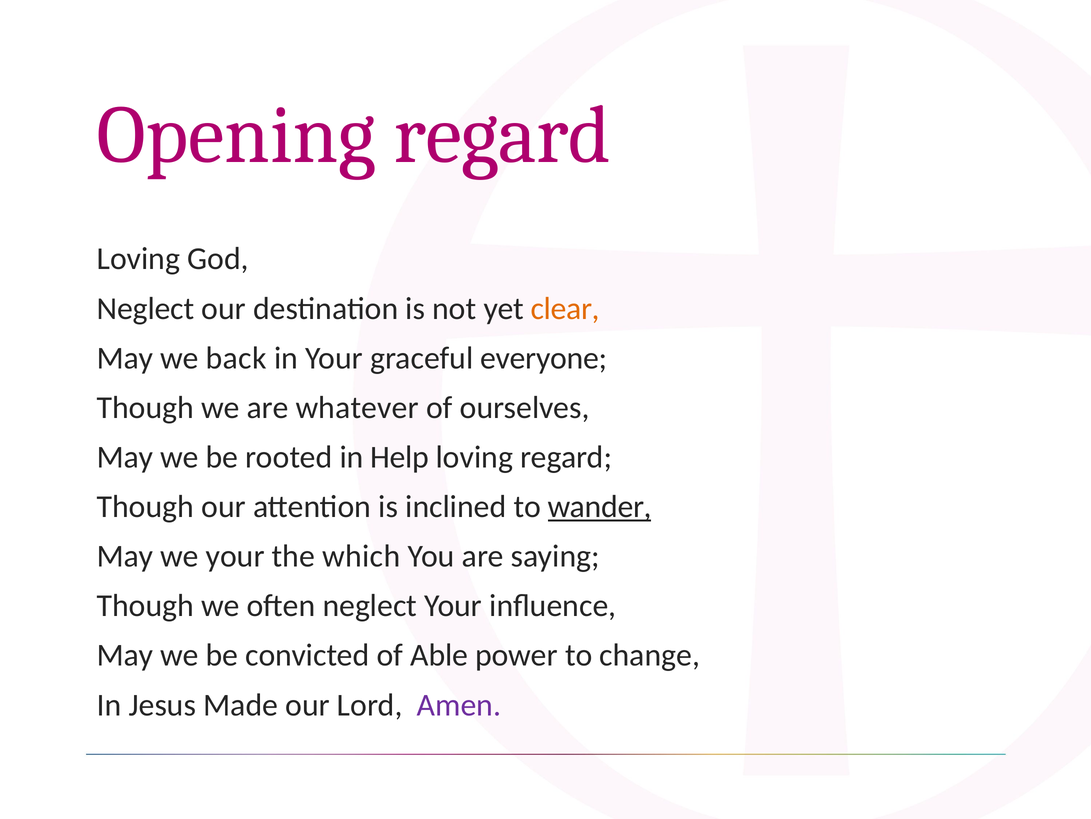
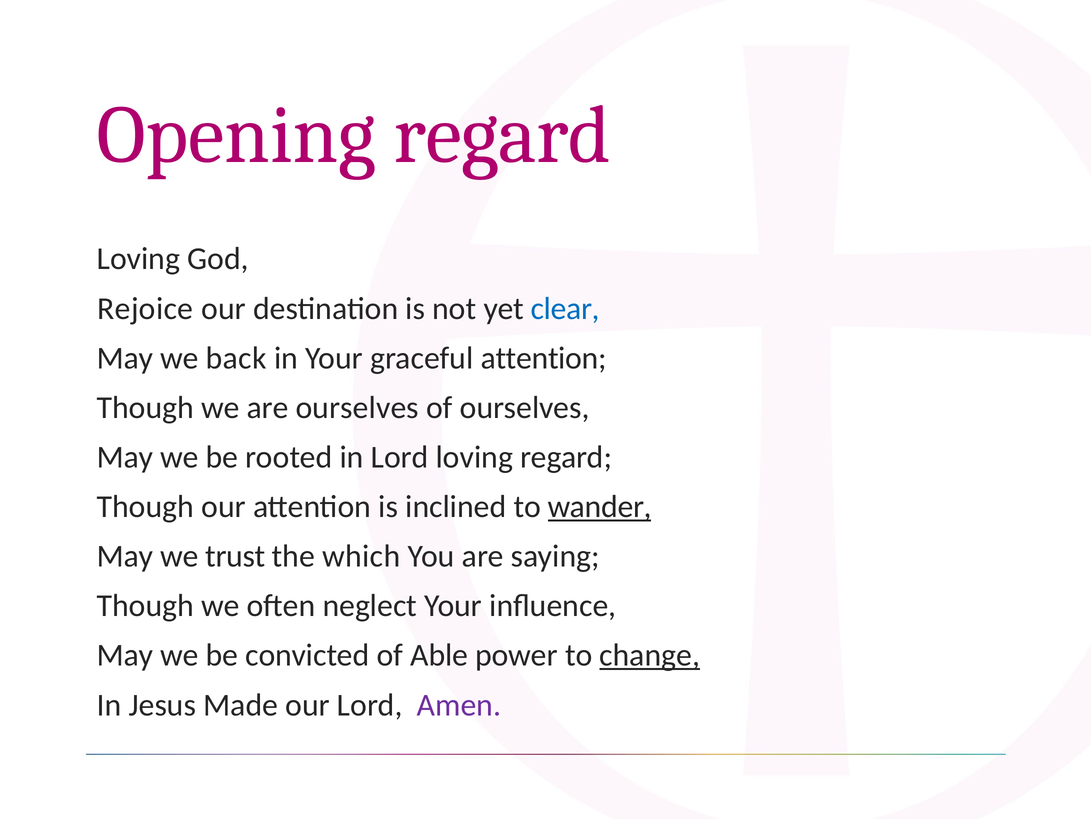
Neglect: Neglect -> Rejoice (145, 308)
clear colour: orange -> blue (565, 308)
graceful everyone: everyone -> attention (544, 358)
are whatever: whatever -> ourselves (357, 407)
in Help: Help -> Lord (400, 457)
we your: your -> trust (235, 556)
change underline: none -> present (650, 655)
